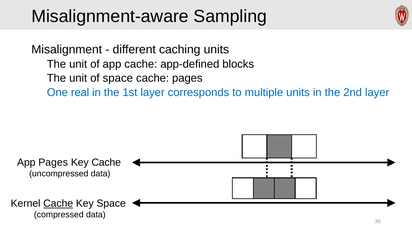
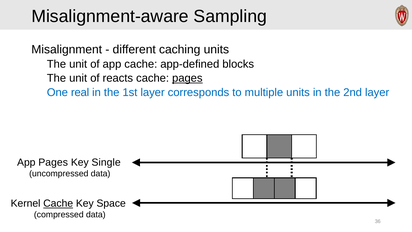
of space: space -> reacts (118, 78)
pages underline: none -> present (187, 78)
Key Cache: Cache -> Single (106, 162)
